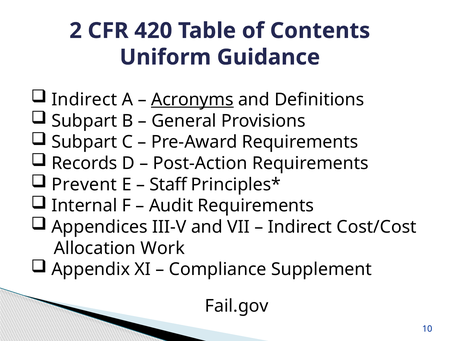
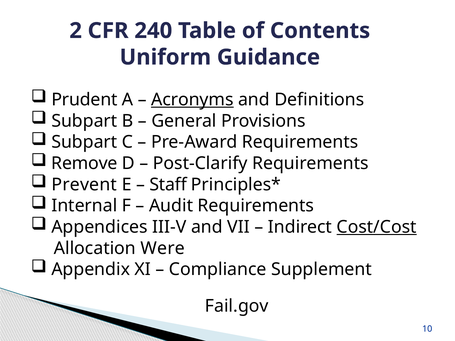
420: 420 -> 240 (153, 31)
Indirect: Indirect -> Prudent (84, 100)
Records: Records -> Remove (84, 163)
Post-Action: Post-Action -> Post-Clarify (200, 163)
Cost/Cost underline: none -> present (377, 227)
Work: Work -> Were (163, 248)
